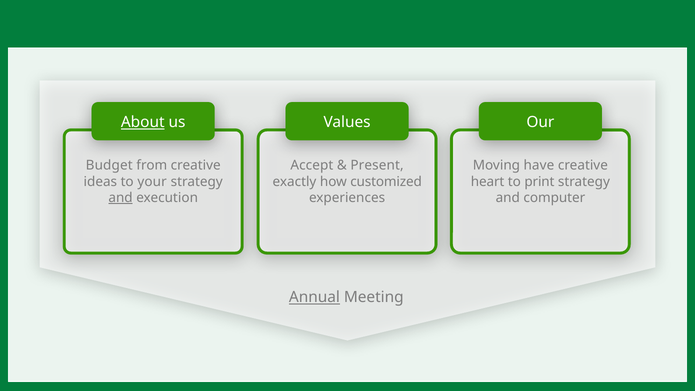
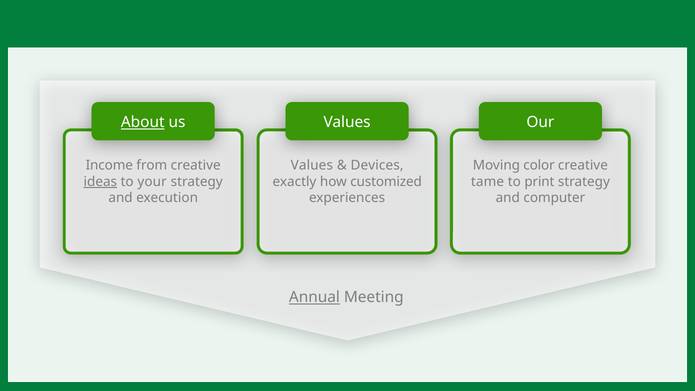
Budget: Budget -> Income (109, 165)
Accept: Accept -> Values (312, 165)
Present: Present -> Devices (377, 165)
have: have -> color (539, 165)
ideas underline: none -> present (100, 182)
heart: heart -> tame (487, 182)
and underline: present -> none (121, 198)
